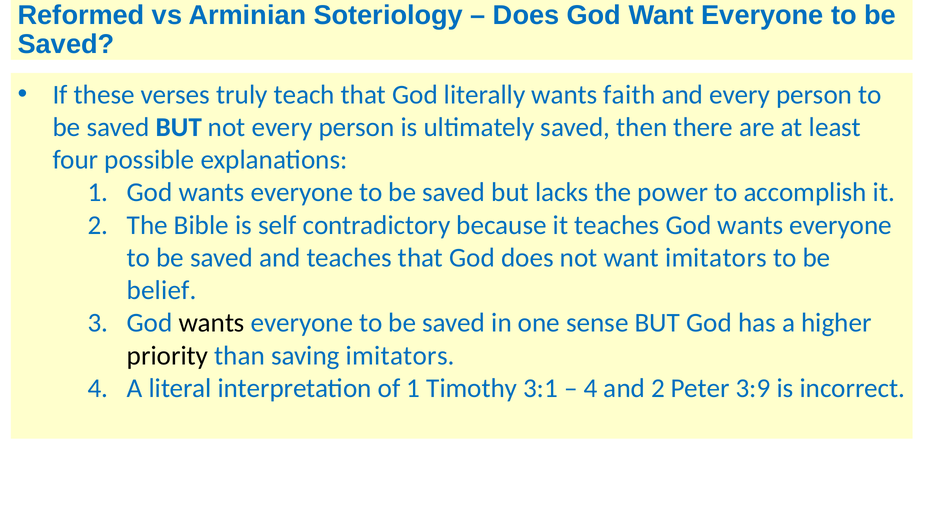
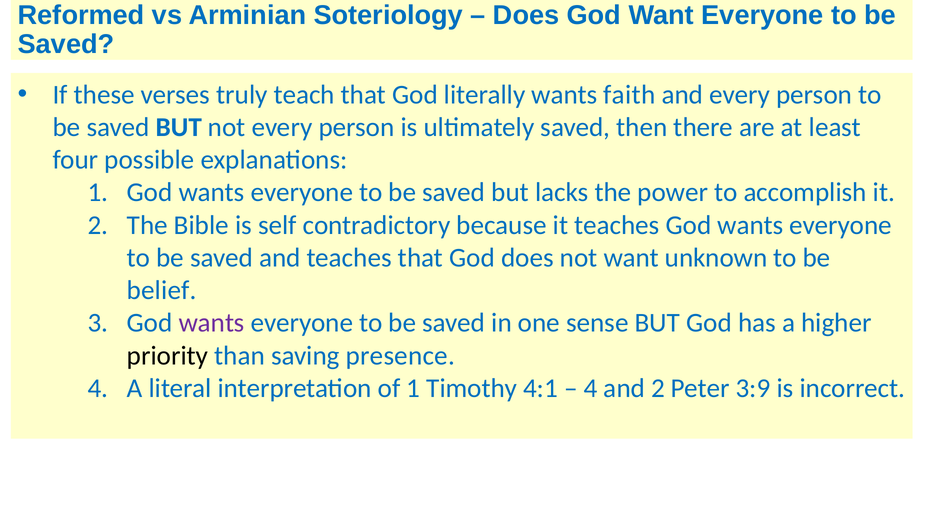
want imitators: imitators -> unknown (716, 258)
wants colour: black -> purple (212, 323)
saving imitators: imitators -> presence (400, 356)
3:1: 3:1 -> 4:1 (540, 388)
